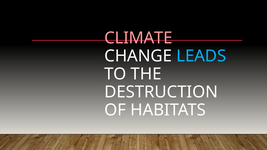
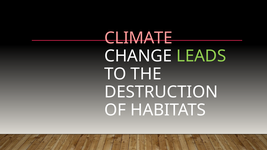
LEADS colour: light blue -> light green (201, 56)
